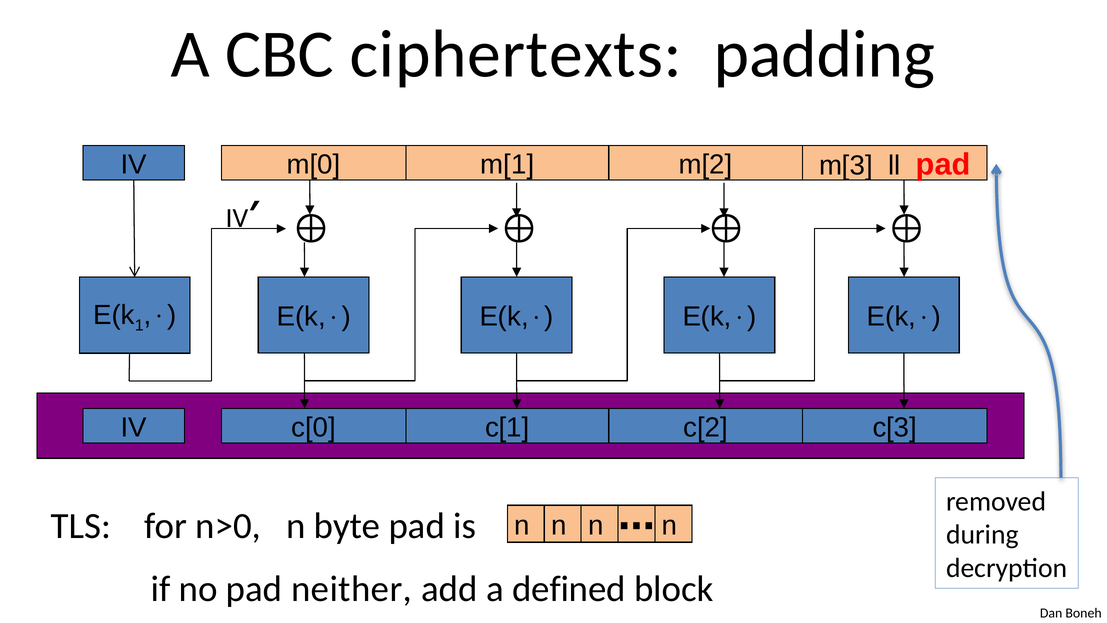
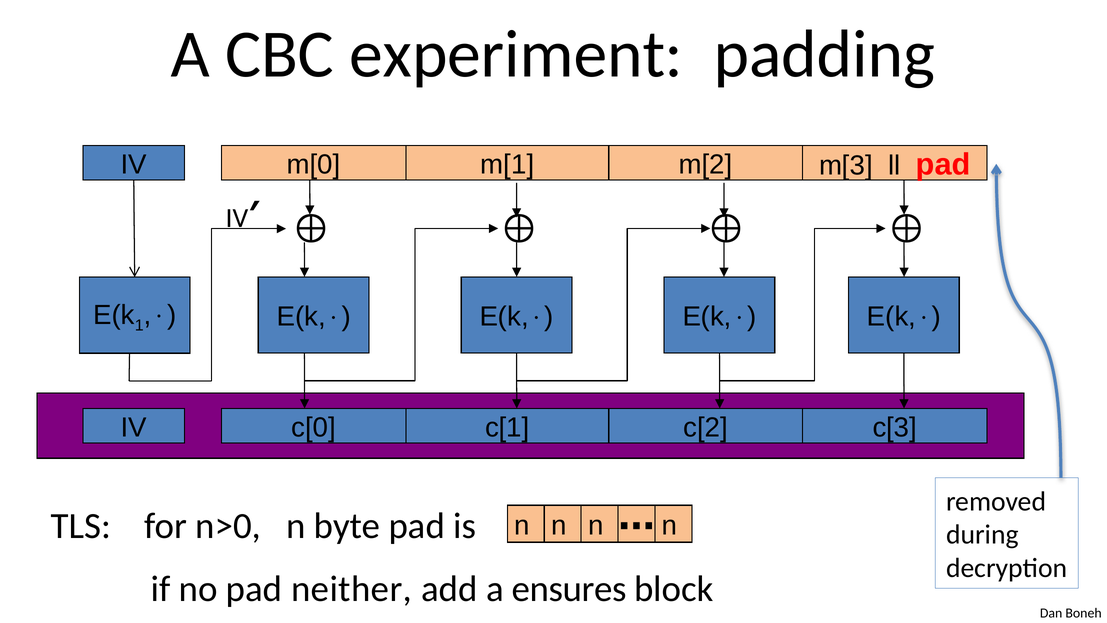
ciphertexts: ciphertexts -> experiment (516, 54)
defined: defined -> ensures (569, 589)
